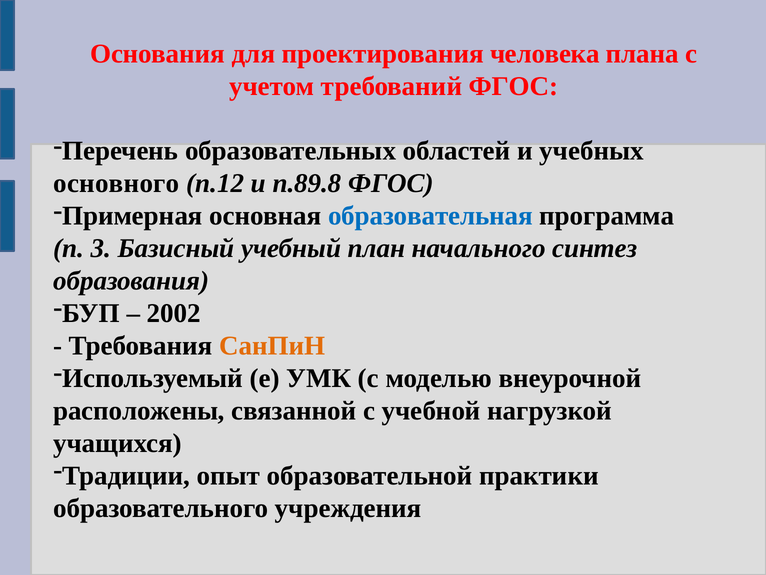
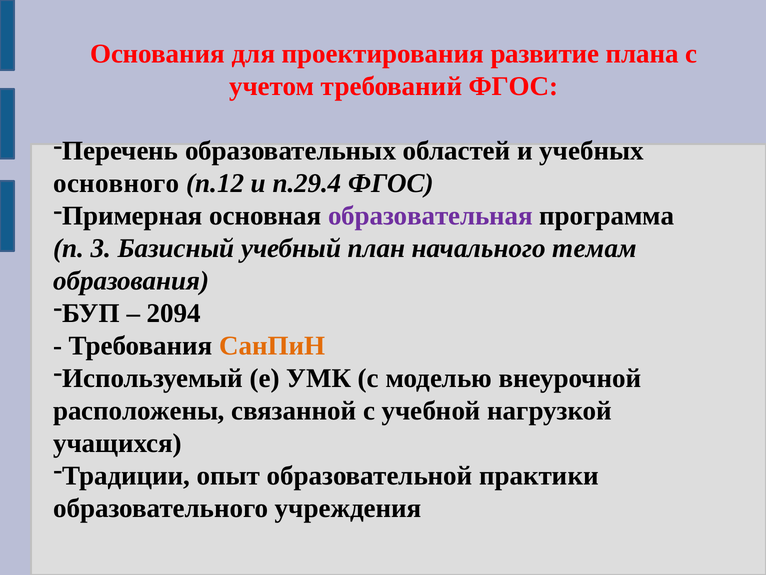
человека: человека -> развитие (545, 54)
п.89.8: п.89.8 -> п.29.4 (307, 183)
образовательная colour: blue -> purple (430, 216)
синтез: синтез -> темам (595, 248)
2002: 2002 -> 2094 (174, 313)
